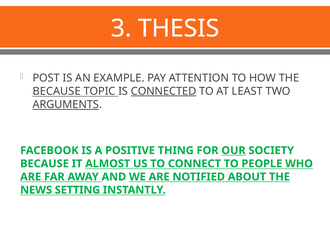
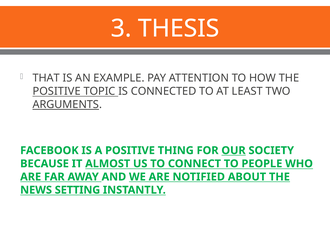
POST: POST -> THAT (46, 78)
BECAUSE: BECAUSE -> POSITIVE (57, 91)
CONNECTED underline: present -> none (164, 91)
